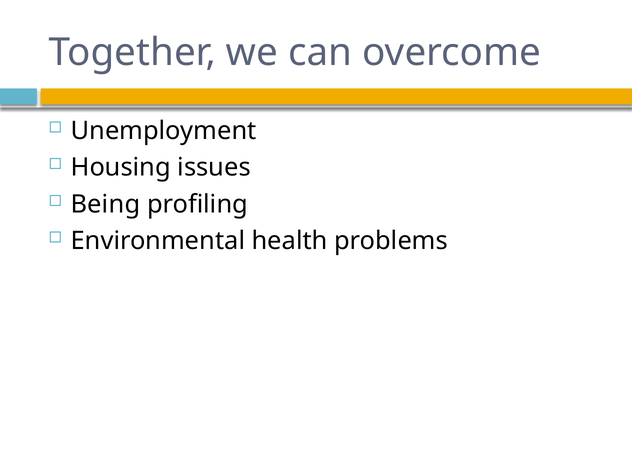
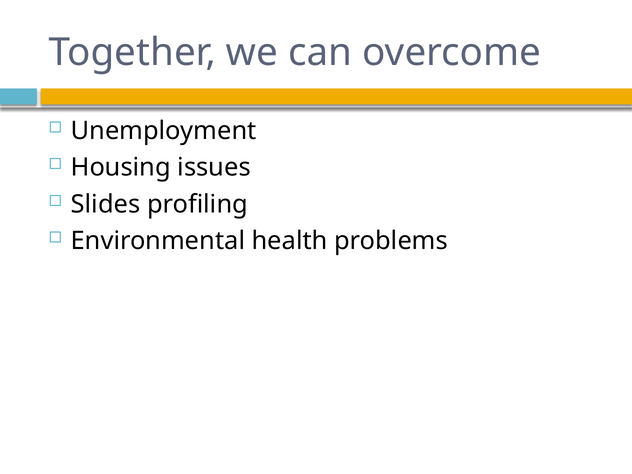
Being: Being -> Slides (106, 204)
